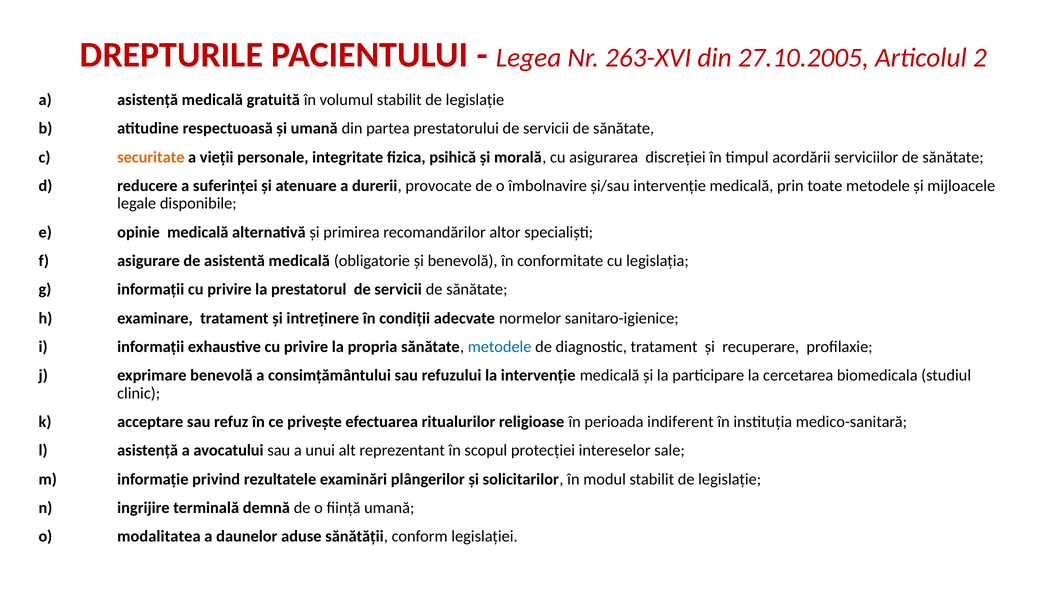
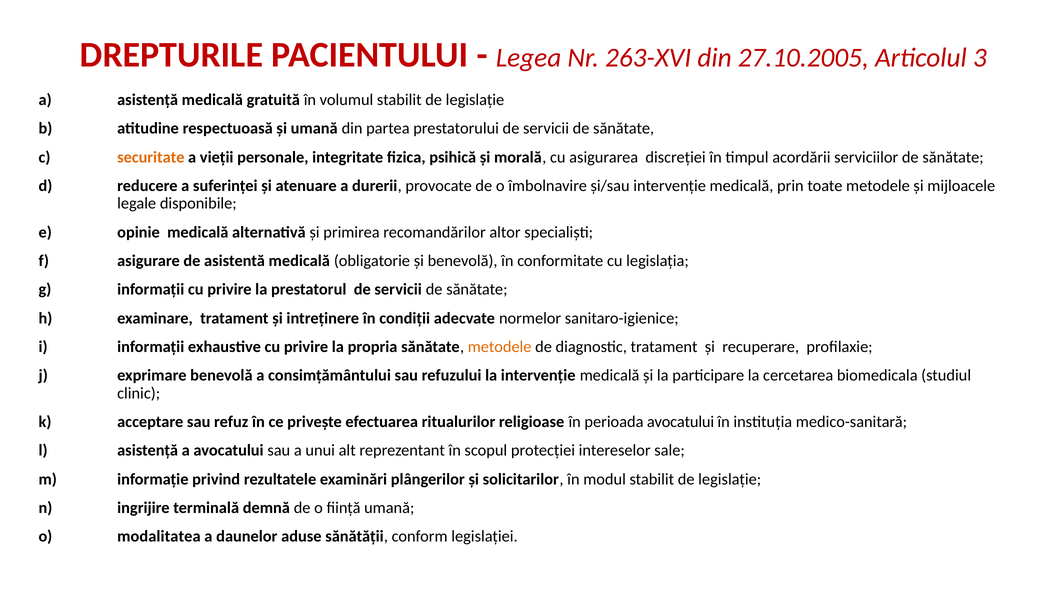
2: 2 -> 3 (980, 58)
metodele colour: blue -> orange (500, 346)
perioada indiferent: indiferent -> avocatului (681, 421)
